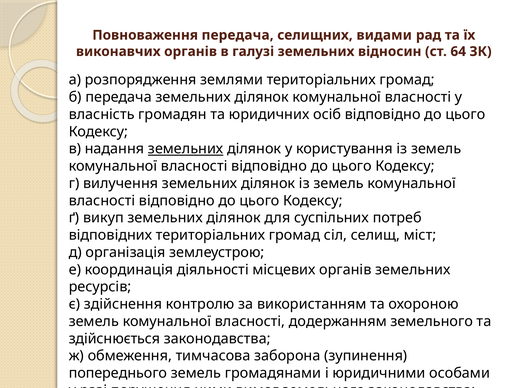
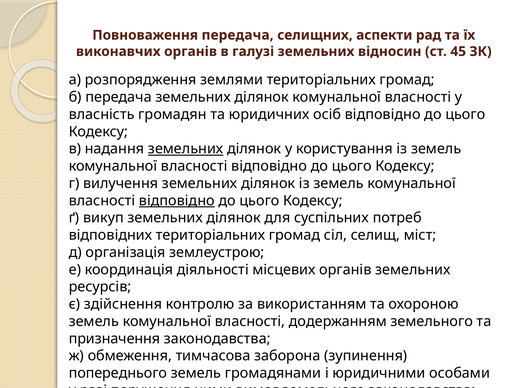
видами: видами -> аспекти (384, 35)
64: 64 -> 45 (458, 51)
відповідно underline: none -> present (177, 201)
здійснюється: здійснюється -> призначення (114, 338)
